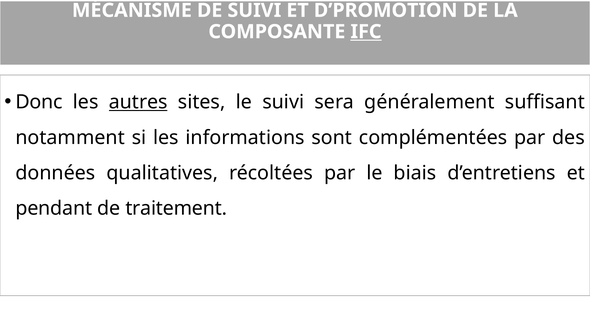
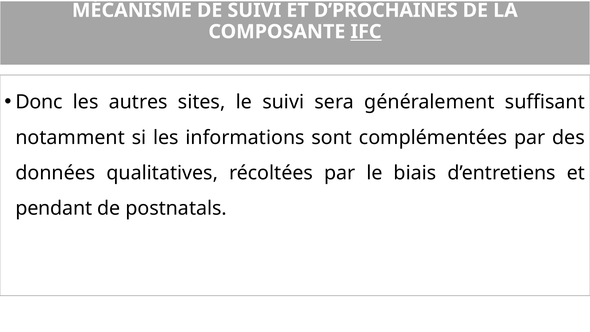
D’PROMOTION: D’PROMOTION -> D’PROCHAINES (386, 10)
autres underline: present -> none (138, 102)
traitement: traitement -> postnatals (176, 208)
